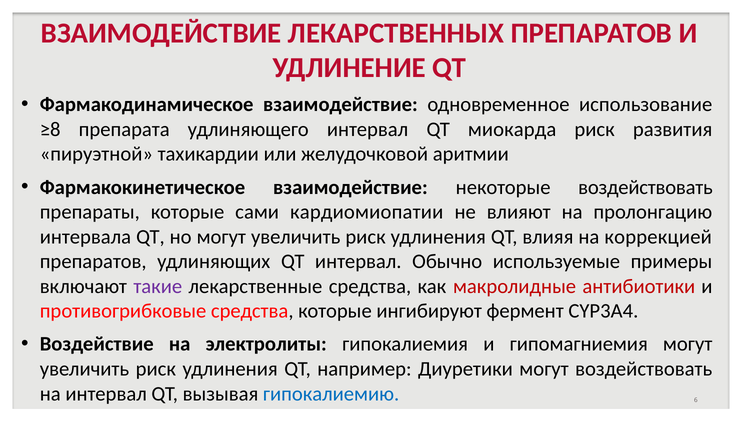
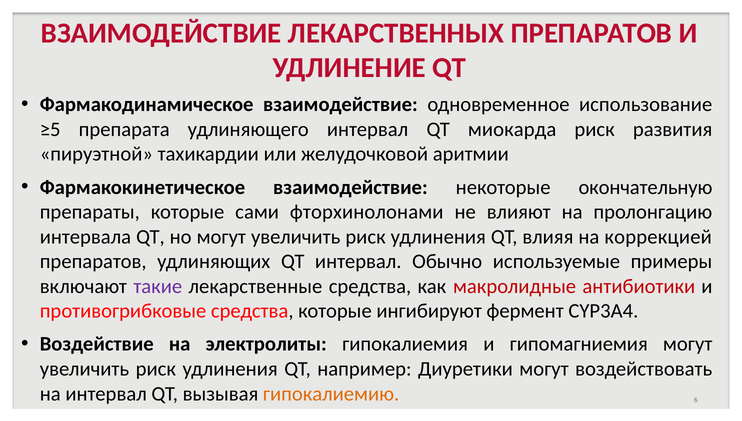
≥8: ≥8 -> ≥5 (50, 129)
некоторые воздействовать: воздействовать -> окончательную (645, 187)
кардиомиопатии: кардиомиопатии -> фторхинолонами (367, 212)
гипокалиемию colour: blue -> orange (331, 393)
